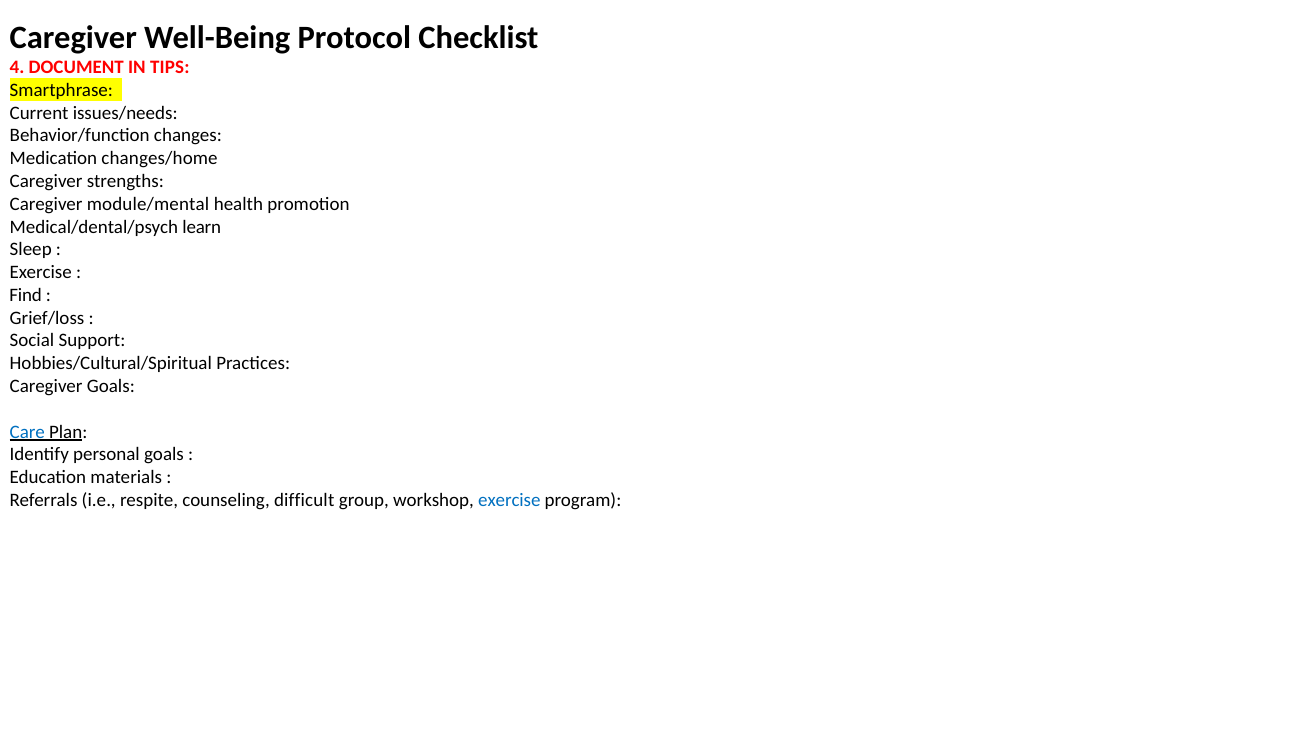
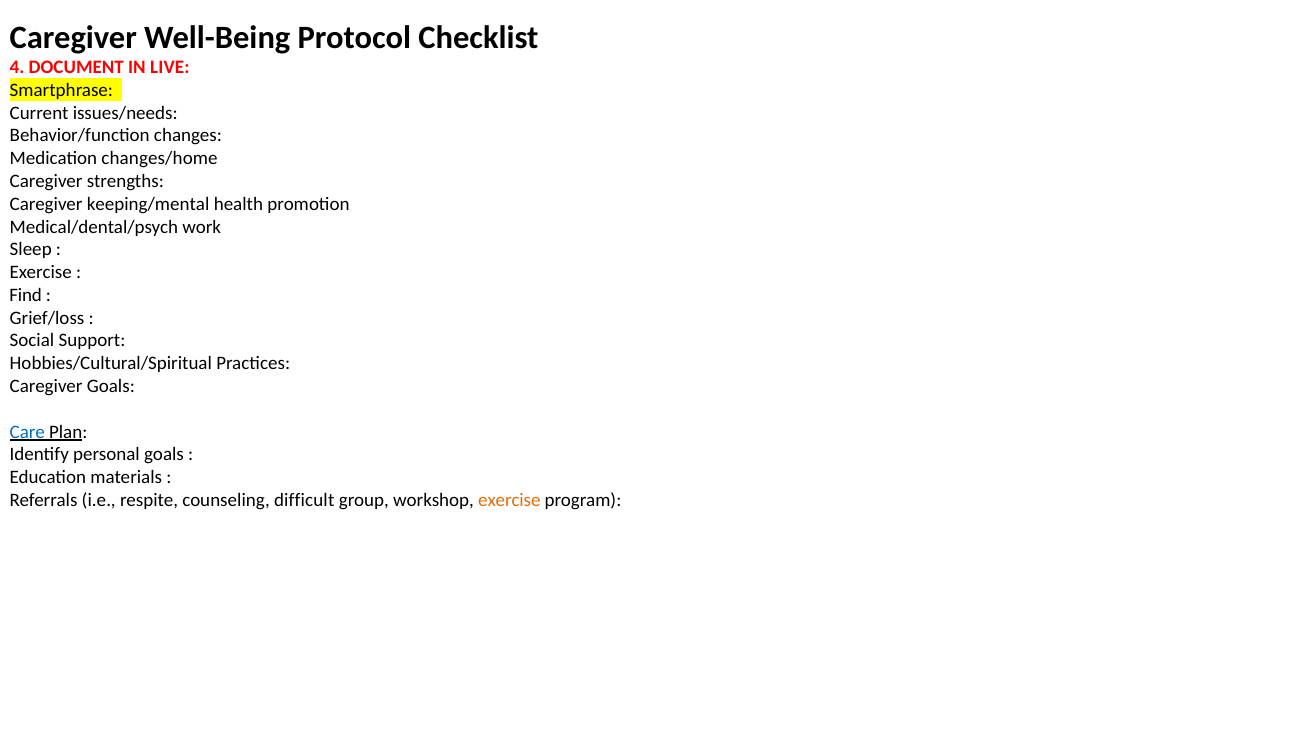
TIPS: TIPS -> LIVE (170, 67)
module/mental: module/mental -> keeping/mental (148, 204)
learn: learn -> work (202, 227)
exercise colour: blue -> orange (509, 500)
